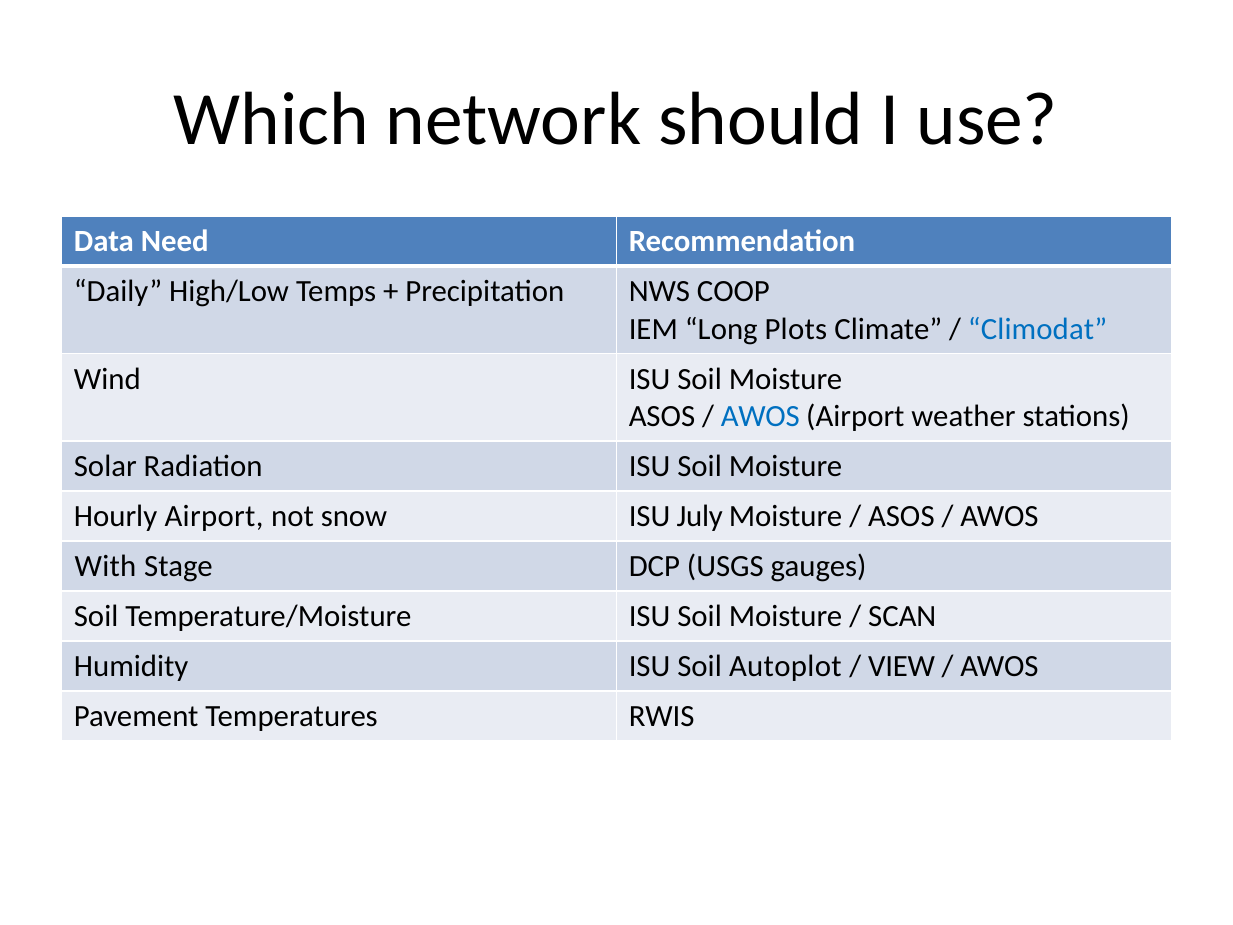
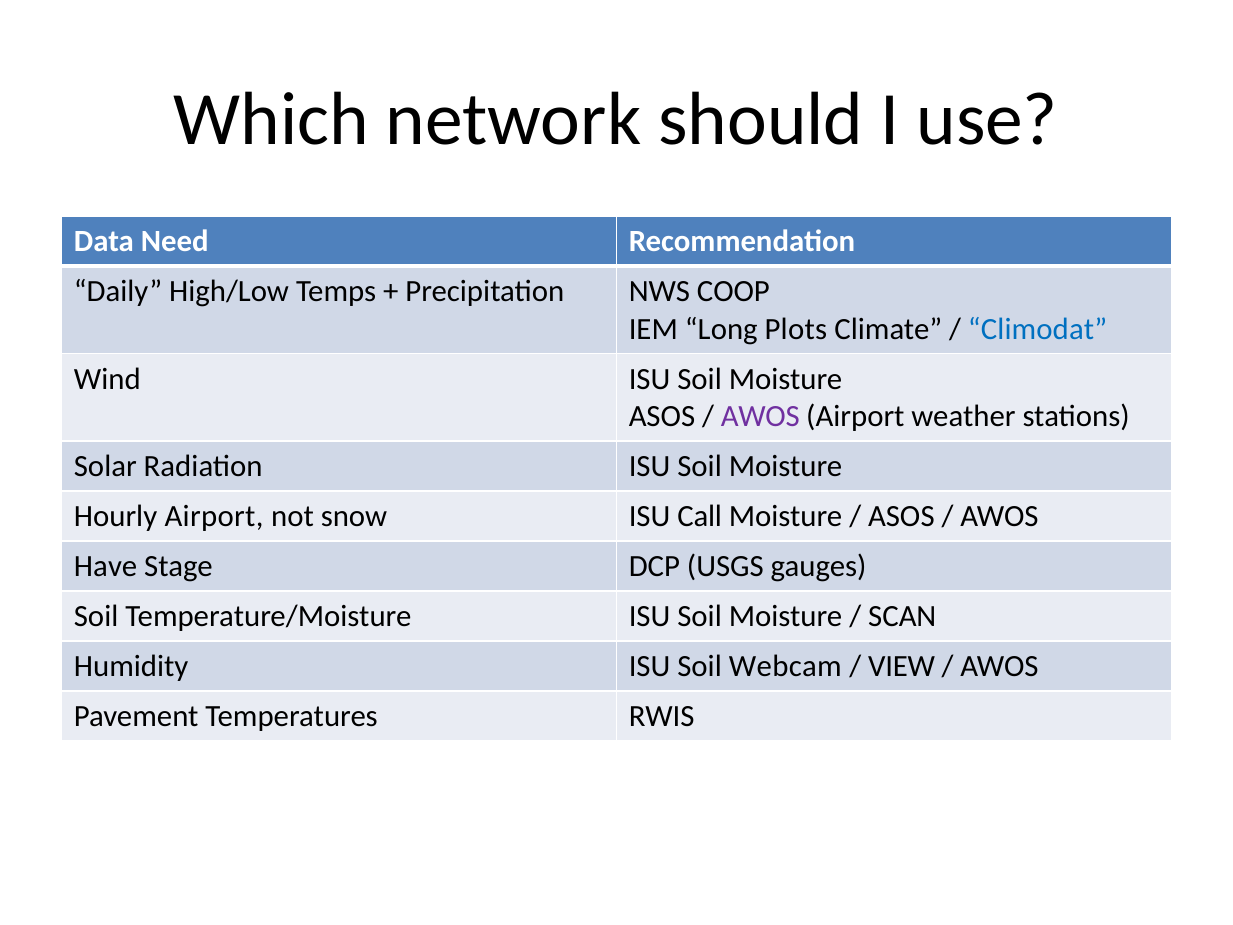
AWOS colour: blue -> purple (760, 416)
July: July -> Call (700, 516)
With: With -> Have (106, 566)
Autoplot: Autoplot -> Webcam (785, 666)
